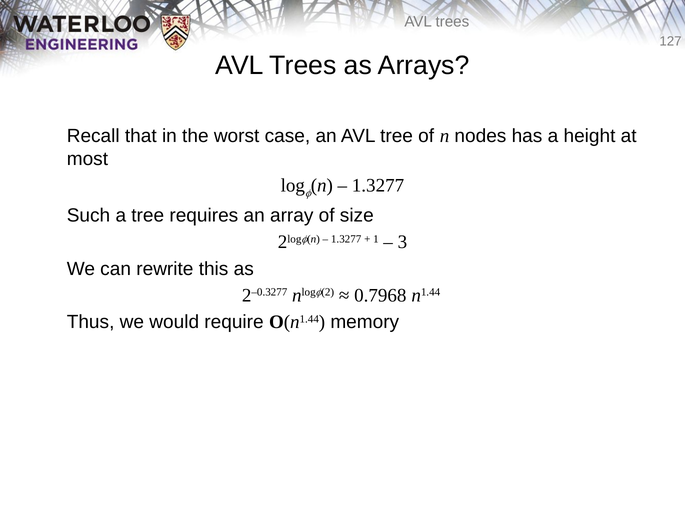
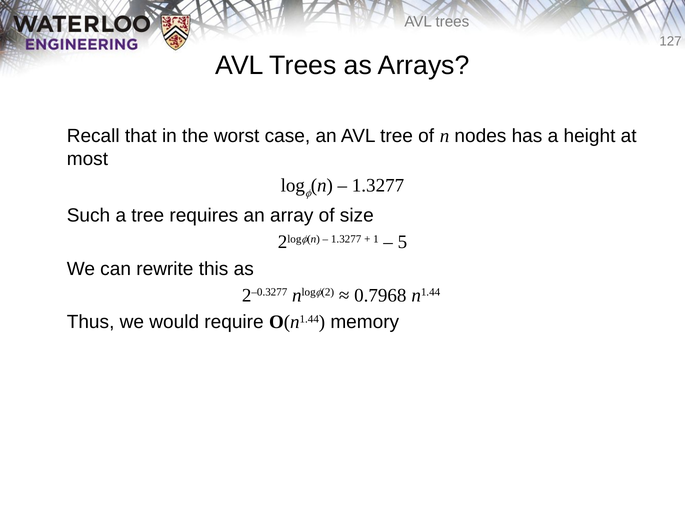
3: 3 -> 5 (402, 242)
